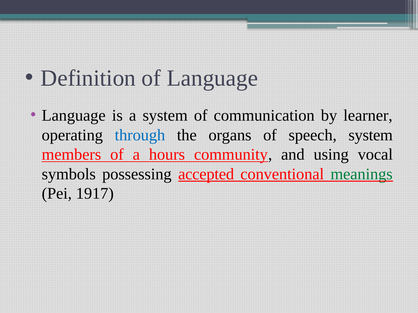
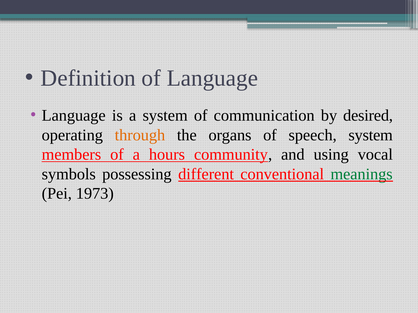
learner: learner -> desired (368, 116)
through colour: blue -> orange (140, 135)
accepted: accepted -> different (206, 174)
1917: 1917 -> 1973 (95, 194)
